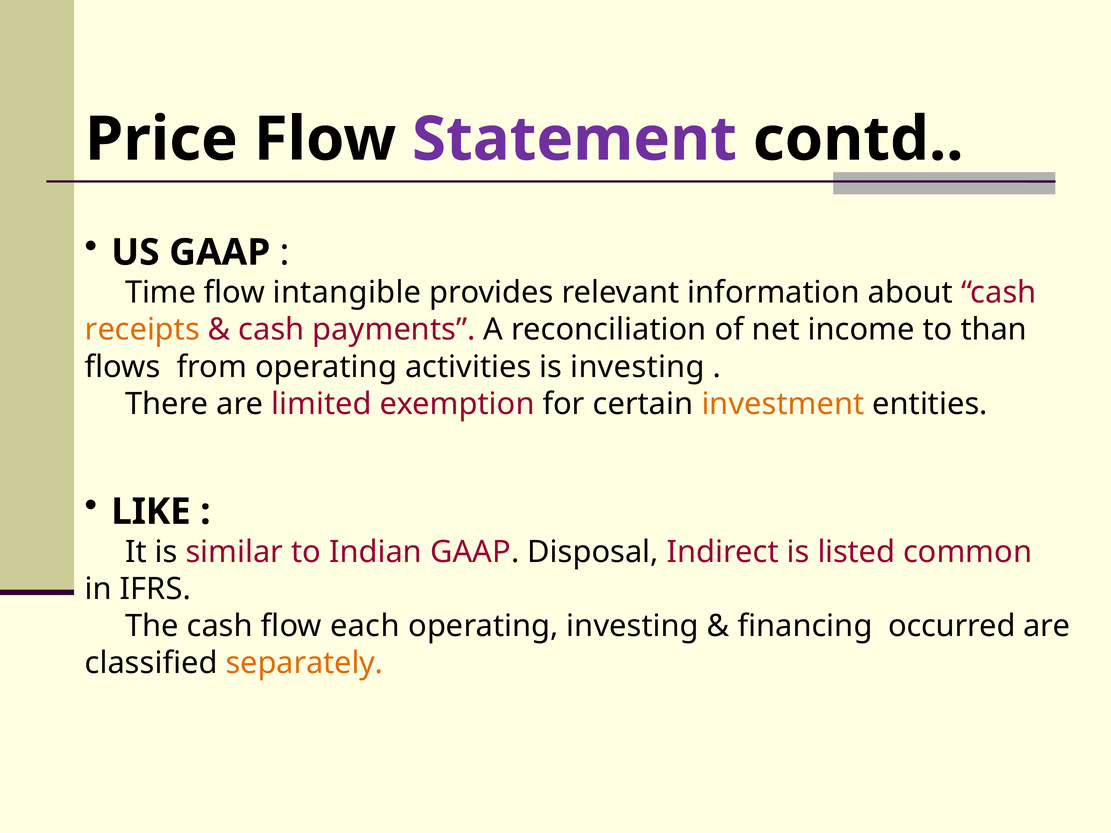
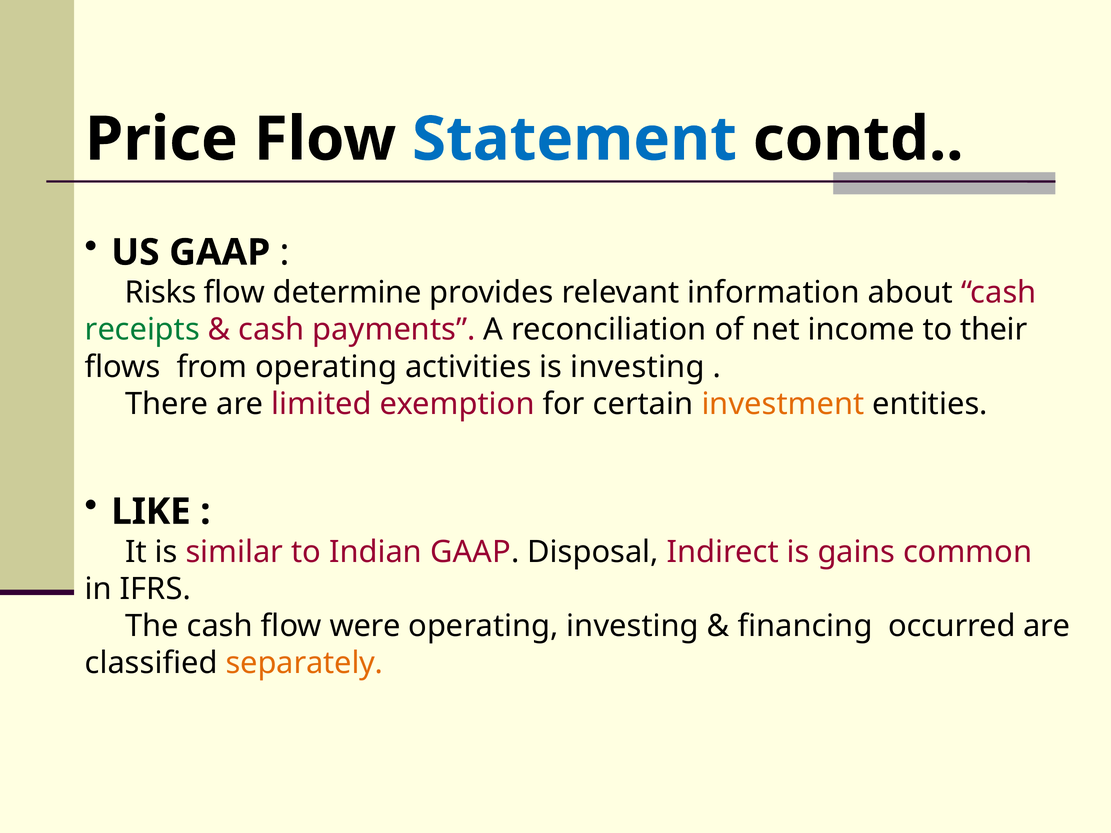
Statement colour: purple -> blue (574, 139)
Time: Time -> Risks (161, 293)
intangible: intangible -> determine (347, 293)
receipts colour: orange -> green (142, 330)
than: than -> their (994, 330)
listed: listed -> gains (856, 552)
each: each -> were (365, 626)
